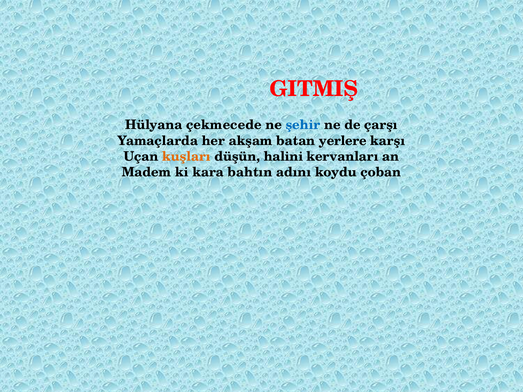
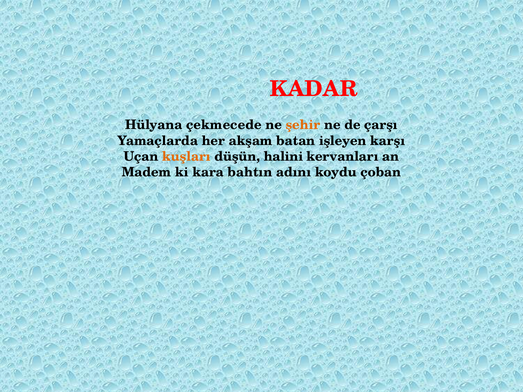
GITMIŞ: GITMIŞ -> KADAR (314, 89)
şehir colour: blue -> orange (303, 125)
yerlere: yerlere -> işleyen (343, 141)
